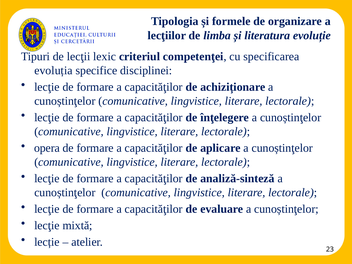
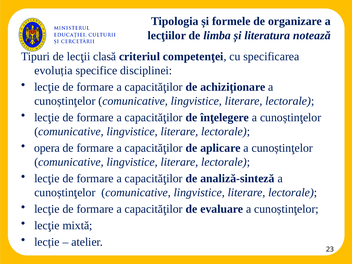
evoluție: evoluție -> notează (312, 35)
lexic: lexic -> clasă (105, 57)
